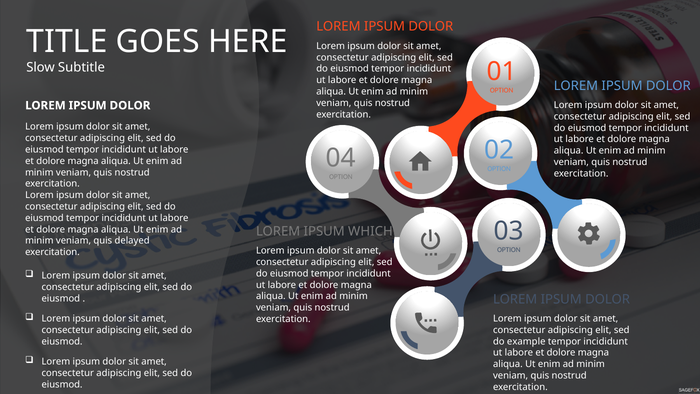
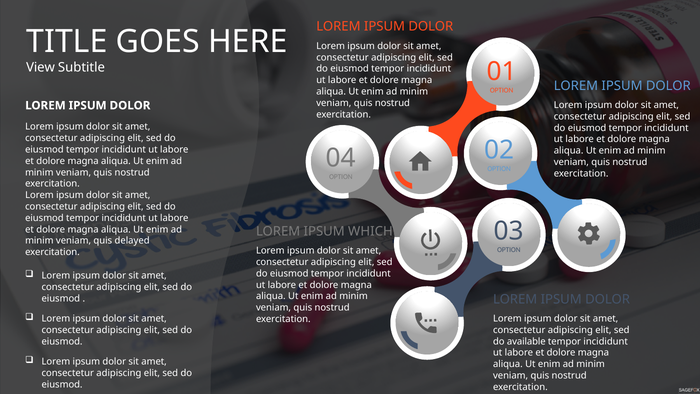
Slow: Slow -> View (41, 67)
example: example -> available (526, 341)
